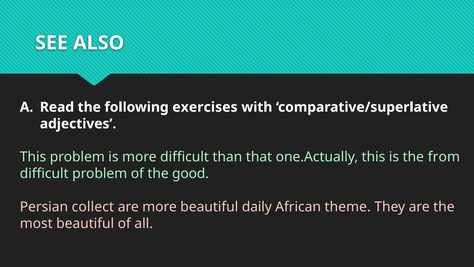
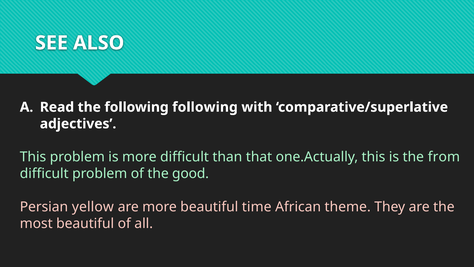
following exercises: exercises -> following (205, 107)
collect: collect -> yellow (93, 207)
daily: daily -> time (257, 207)
